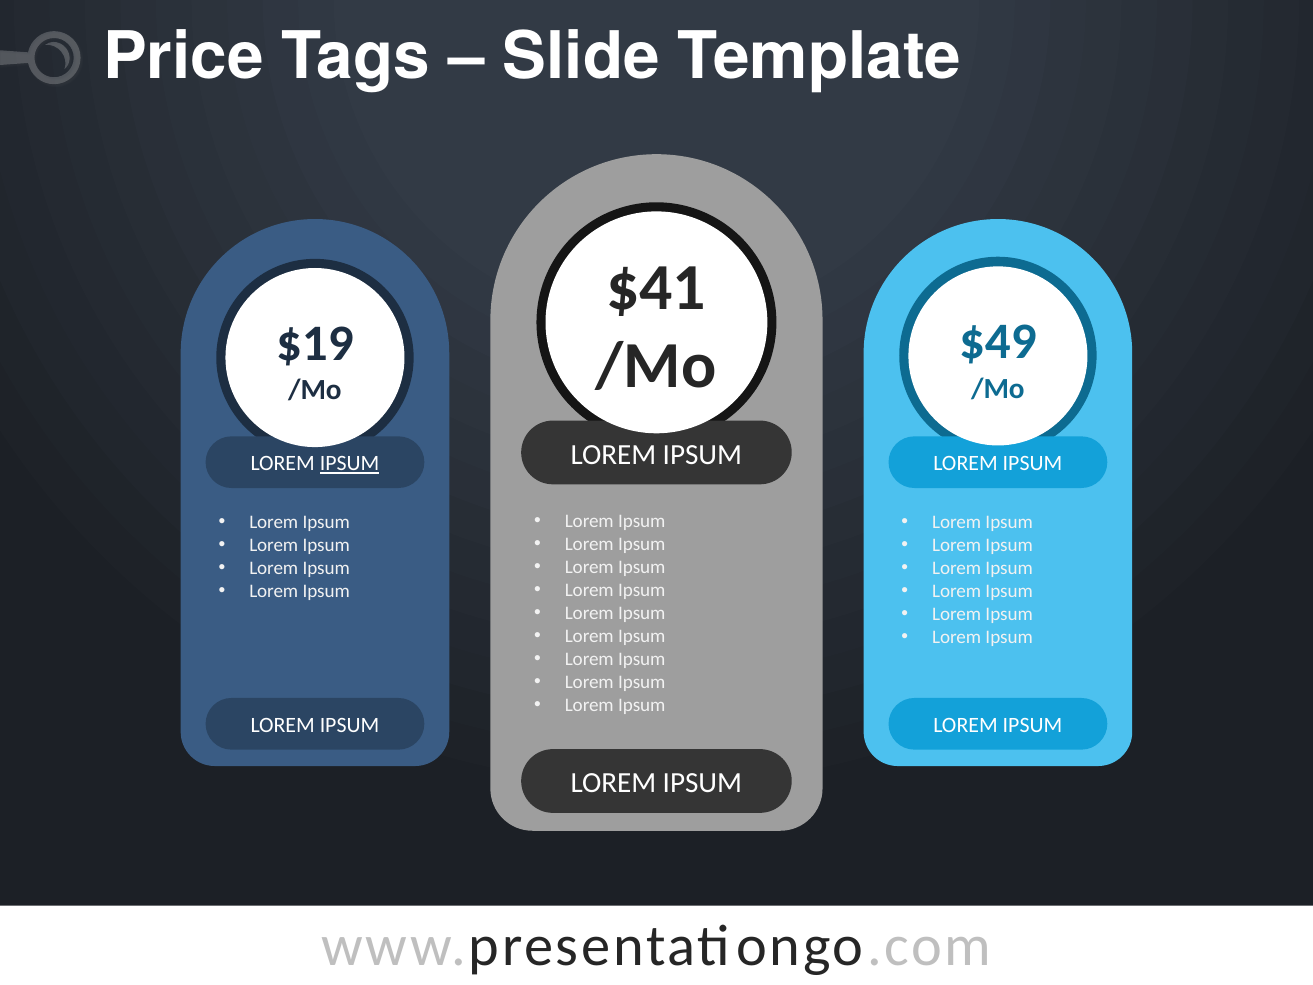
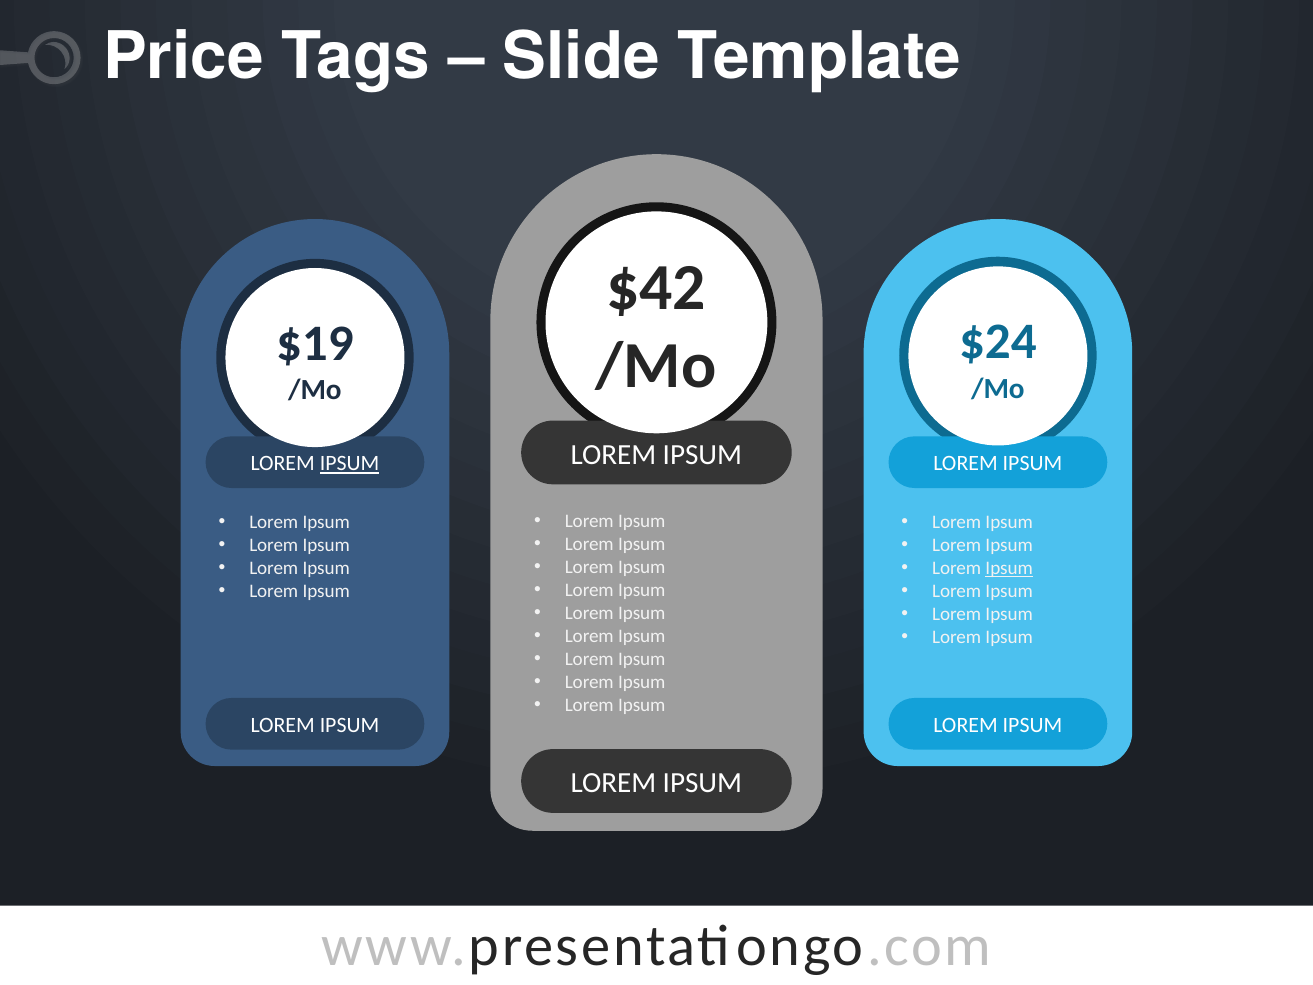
$41: $41 -> $42 (656, 287)
$49: $49 -> $24 (998, 342)
Ipsum underline: none -> present (1009, 568)
